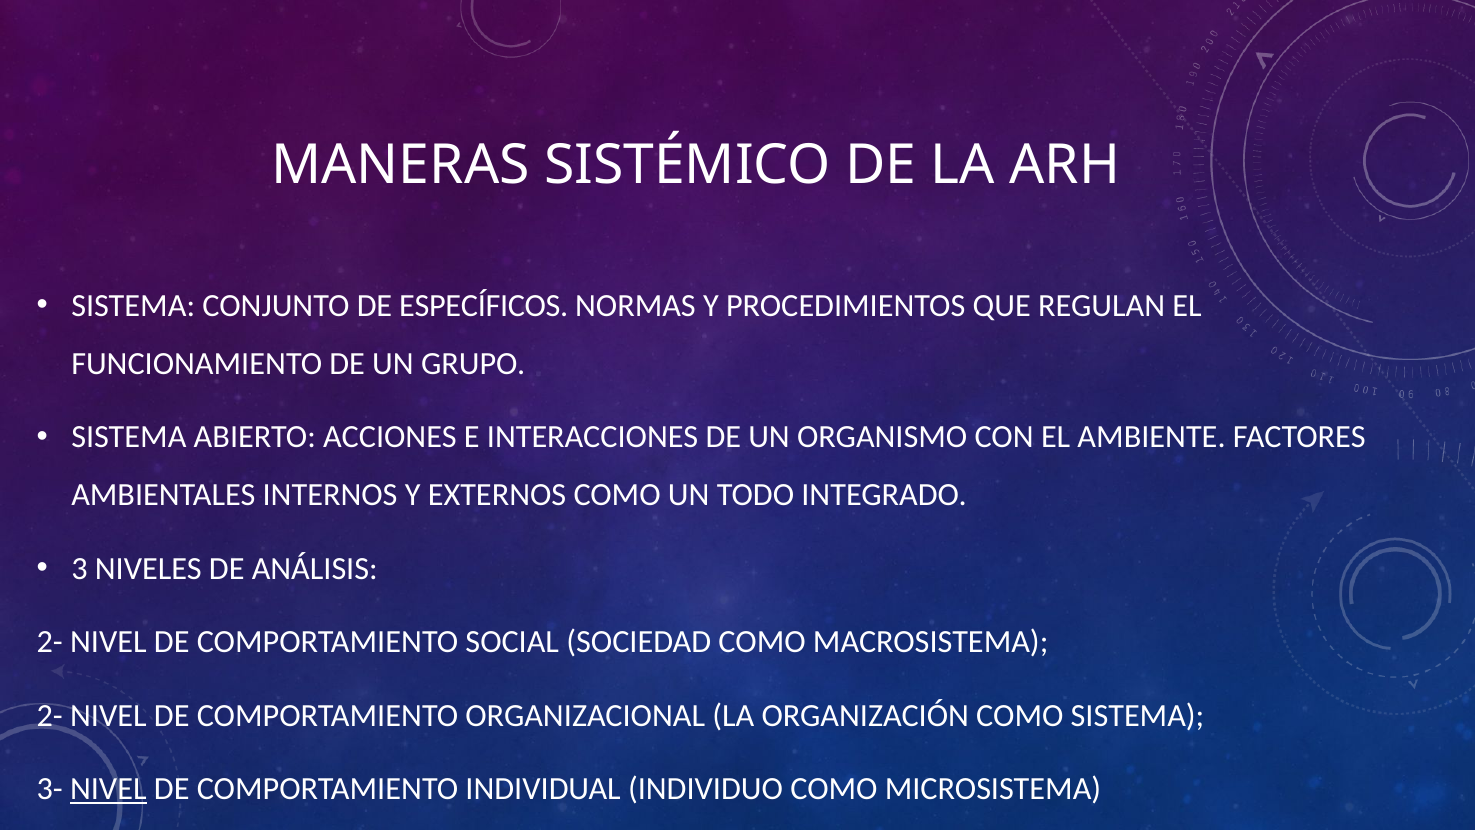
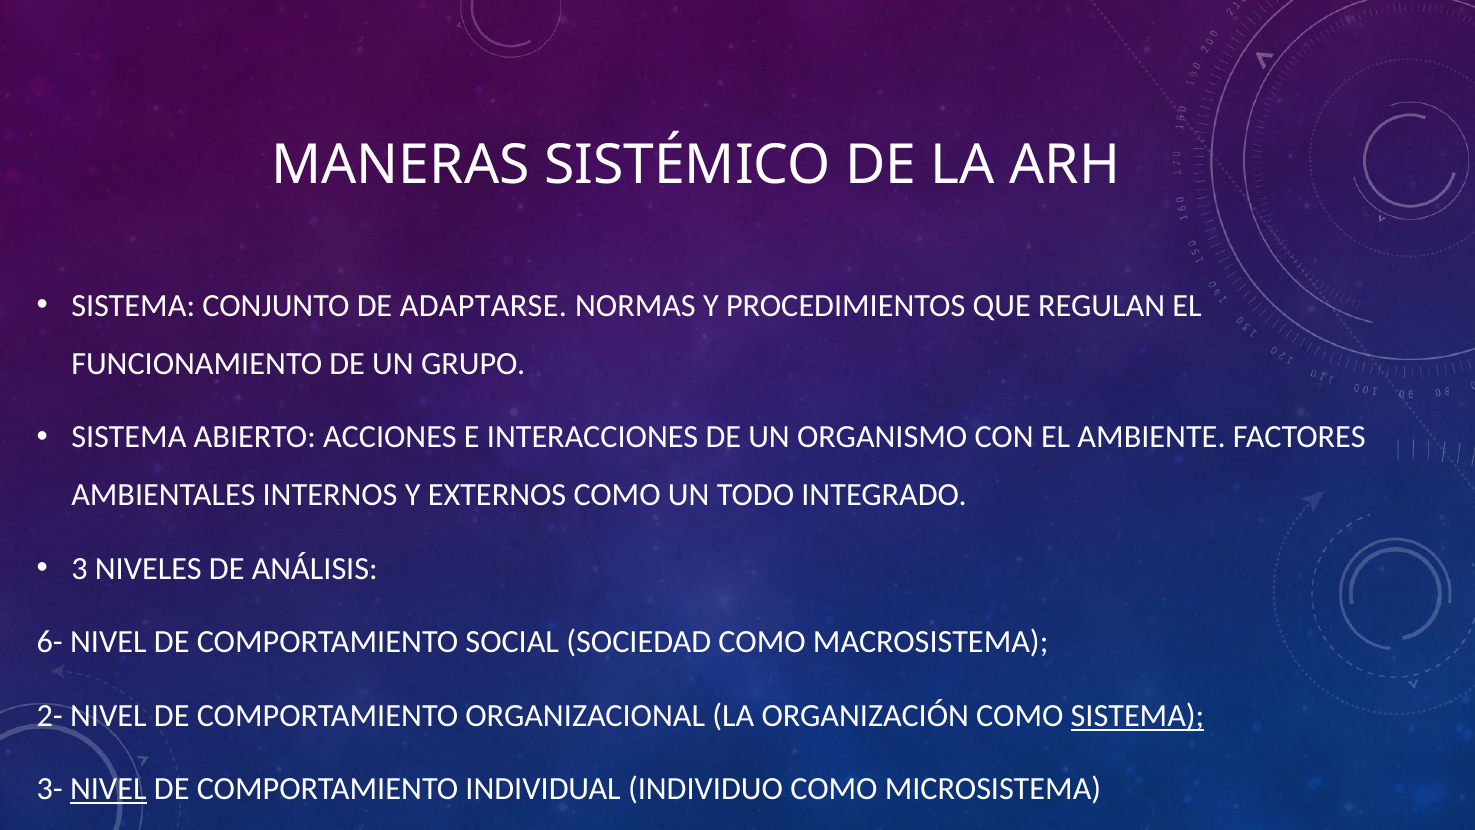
ESPECÍFICOS: ESPECÍFICOS -> ADAPTARSE (483, 306)
2-: 2- -> 6- (50, 642)
SISTEMA underline: none -> present (1137, 715)
